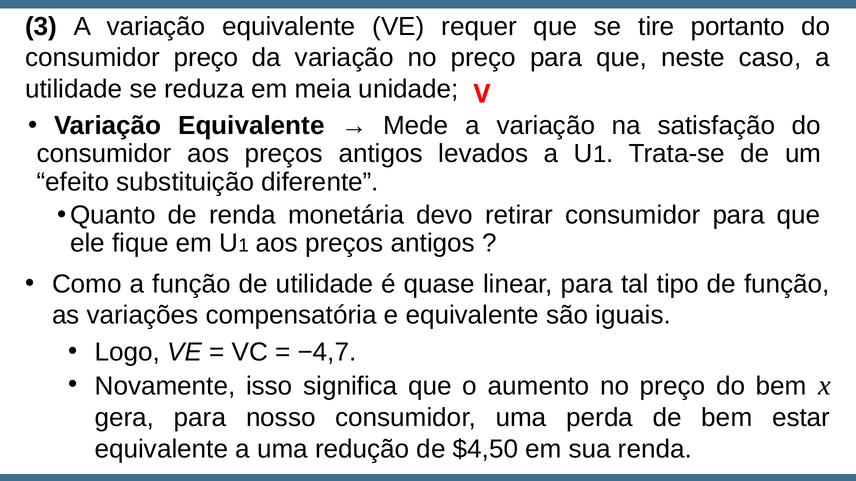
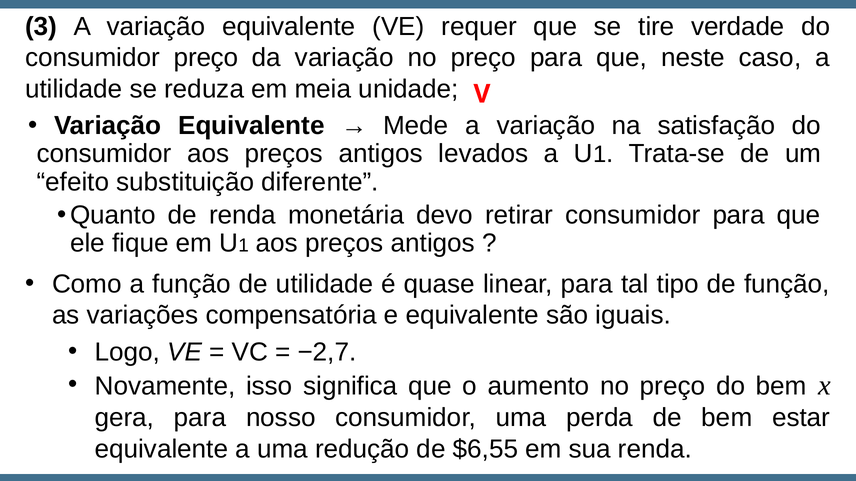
portanto: portanto -> verdade (738, 27)
−4,7: −4,7 -> −2,7 (327, 353)
$4,50: $4,50 -> $6,55 (485, 450)
